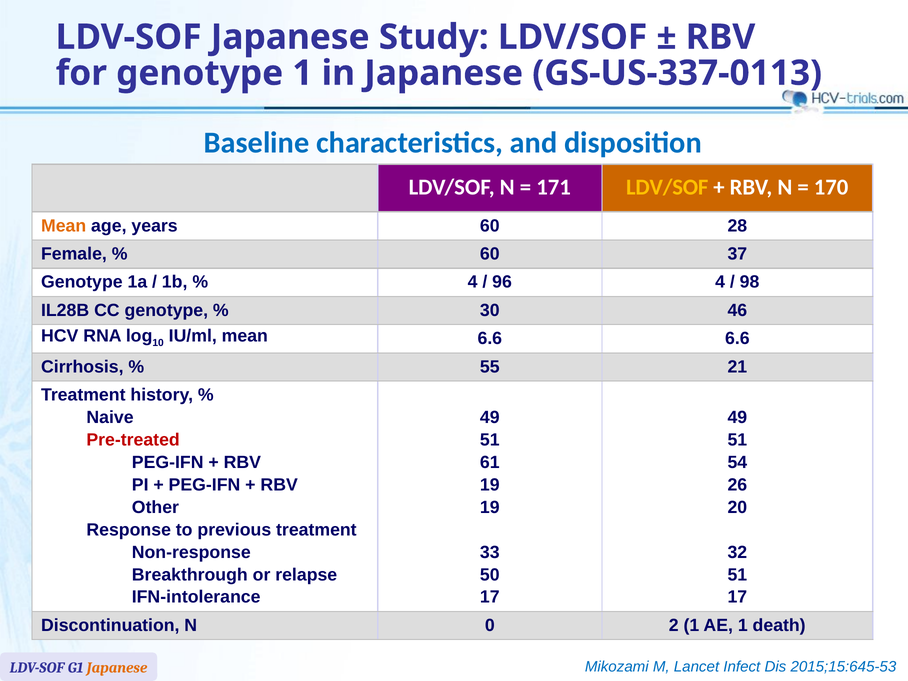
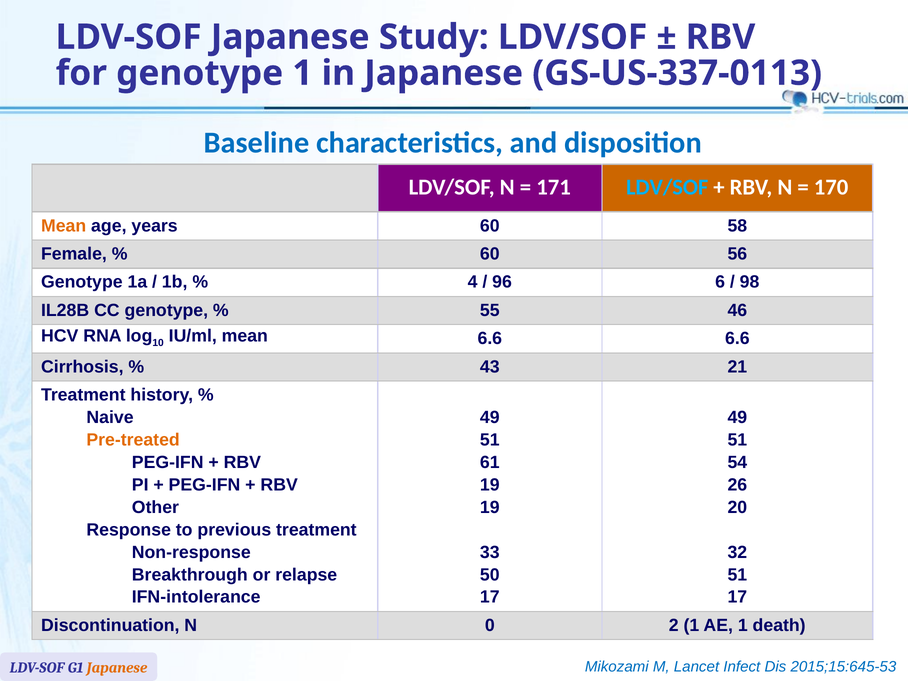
LDV/SOF colour: yellow -> light blue (667, 187)
28: 28 -> 58 (737, 226)
37: 37 -> 56 (737, 254)
96 4: 4 -> 6 (720, 282)
30: 30 -> 55 (490, 310)
55: 55 -> 43 (490, 367)
Pre-treated colour: red -> orange (133, 440)
